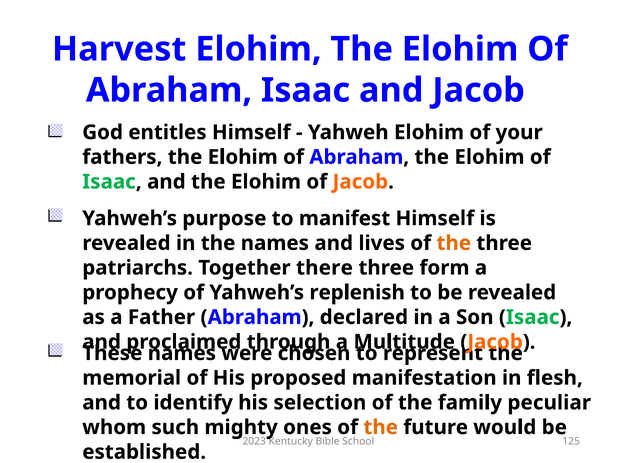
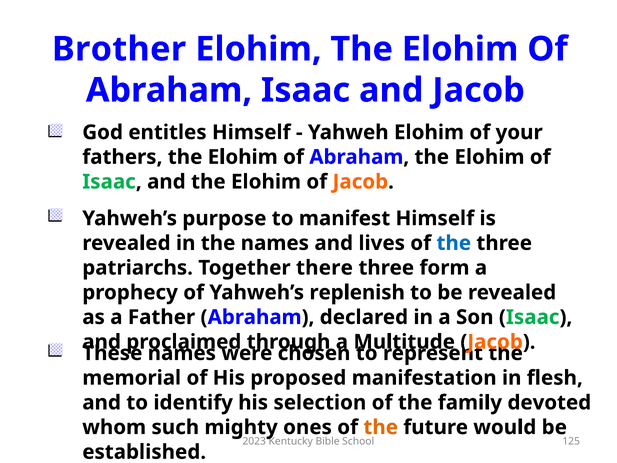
Harvest: Harvest -> Brother (119, 49)
the colour: orange -> blue (454, 243)
peculiar: peculiar -> devoted (549, 402)
